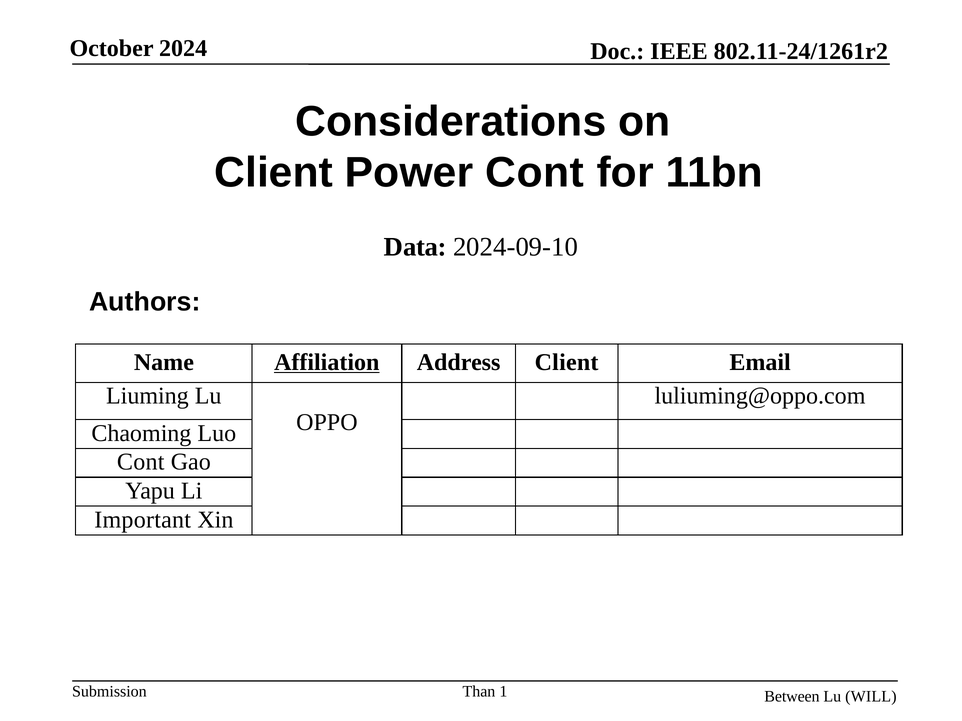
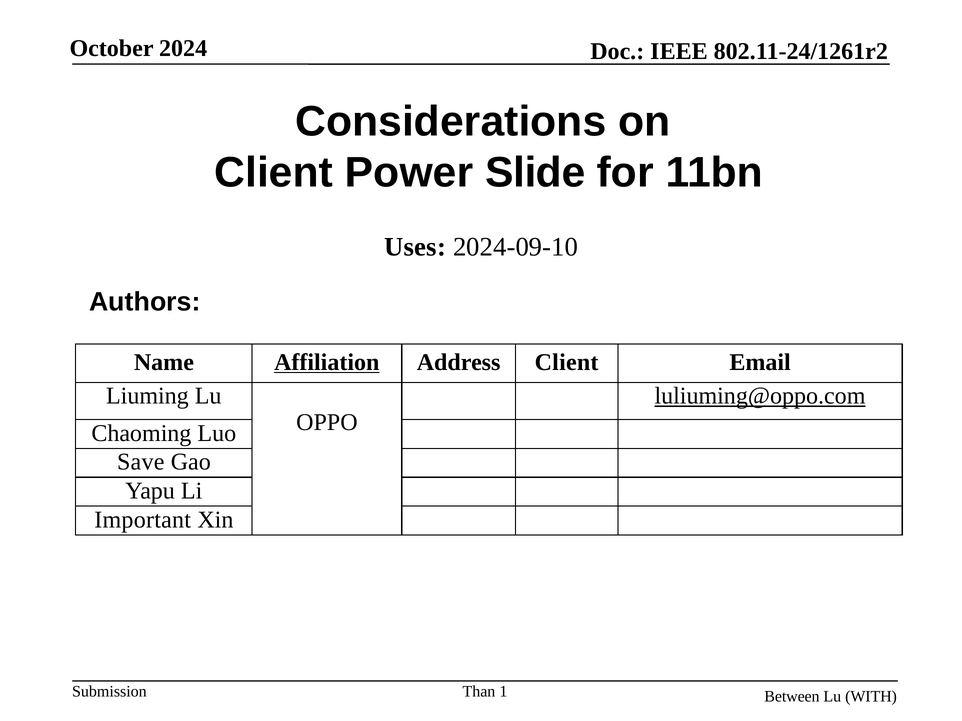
Power Cont: Cont -> Slide (535, 173)
Data: Data -> Uses (415, 247)
luliuming@oppo.com underline: none -> present (760, 396)
Cont: Cont -> Save (141, 462)
WILL: WILL -> WITH (871, 697)
